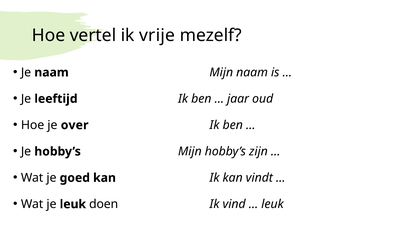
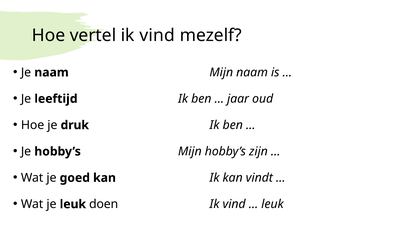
vertel ik vrije: vrije -> vind (157, 35)
over: over -> druk (75, 125)
